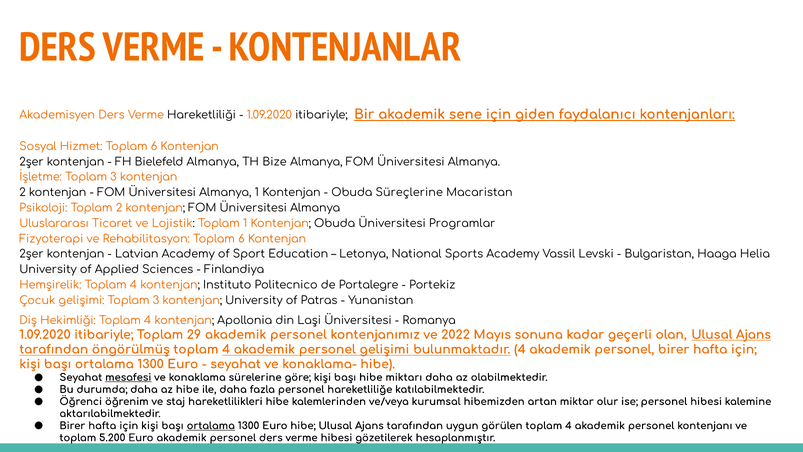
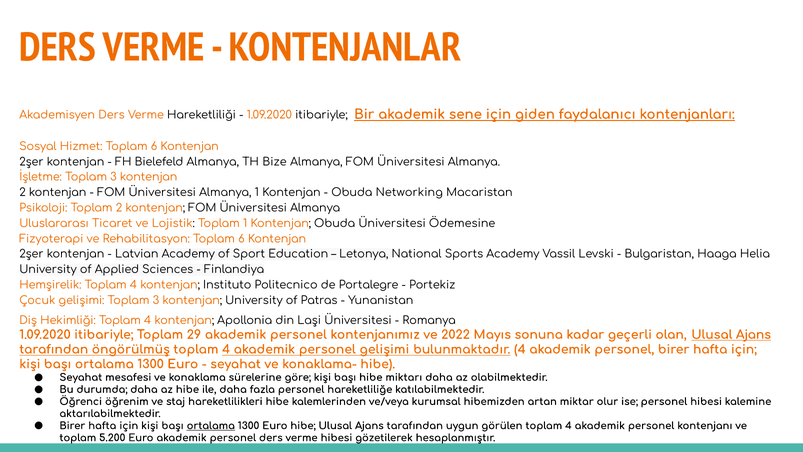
Süreçlerine: Süreçlerine -> Networking (409, 193)
Programlar: Programlar -> Ödemesine (462, 223)
mesafesi underline: present -> none (128, 377)
